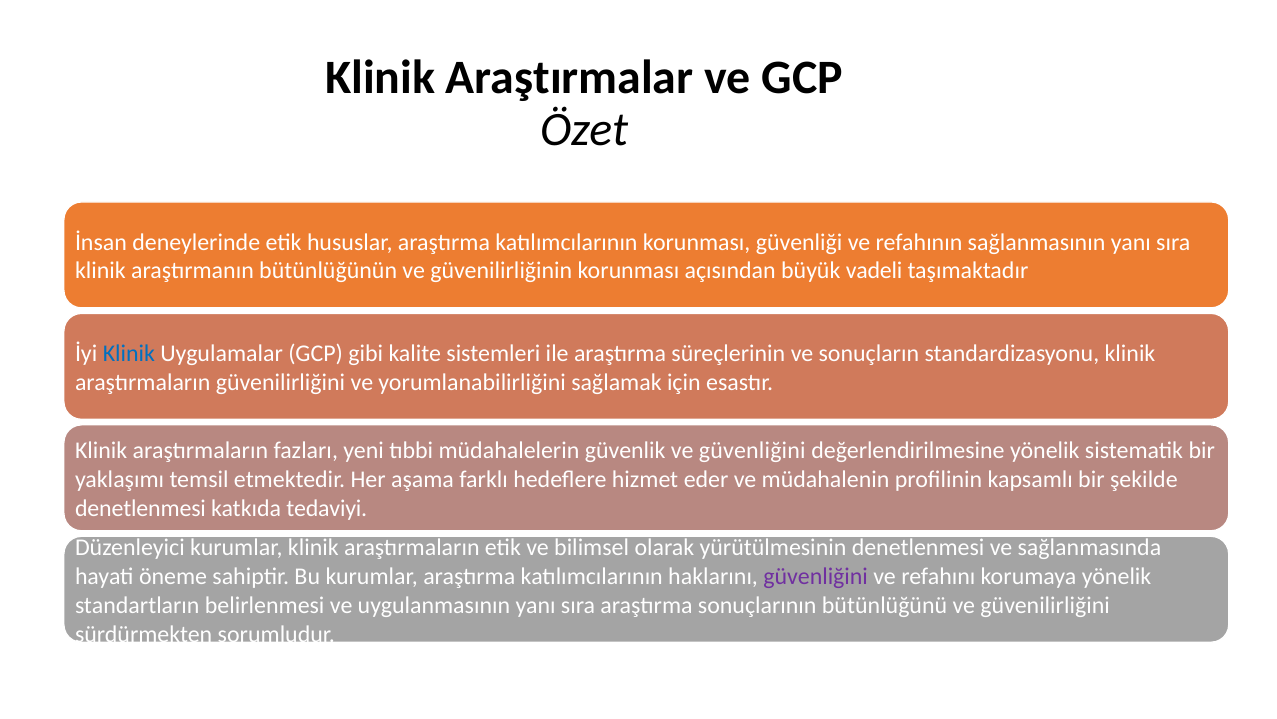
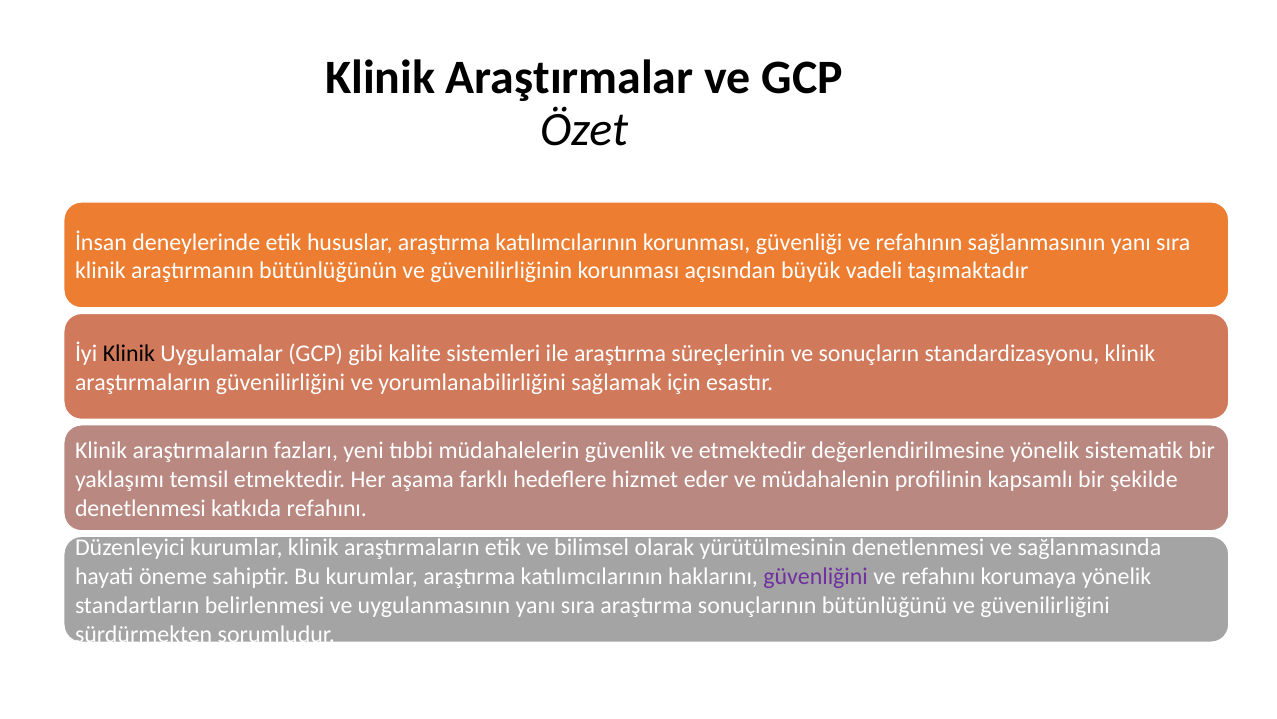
Klinik colour: blue -> black (129, 353)
ve güvenliğini: güvenliğini -> etmektedir (752, 450)
katkıda tedaviyi: tedaviyi -> refahını (327, 508)
